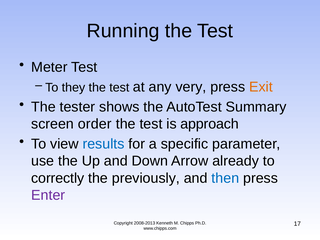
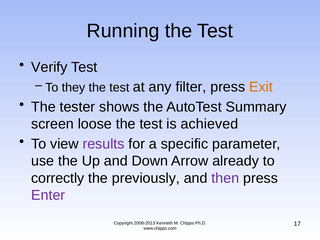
Meter: Meter -> Verify (49, 67)
very: very -> filter (191, 87)
order: order -> loose (95, 124)
approach: approach -> achieved (209, 124)
results colour: blue -> purple (104, 144)
then colour: blue -> purple (225, 178)
